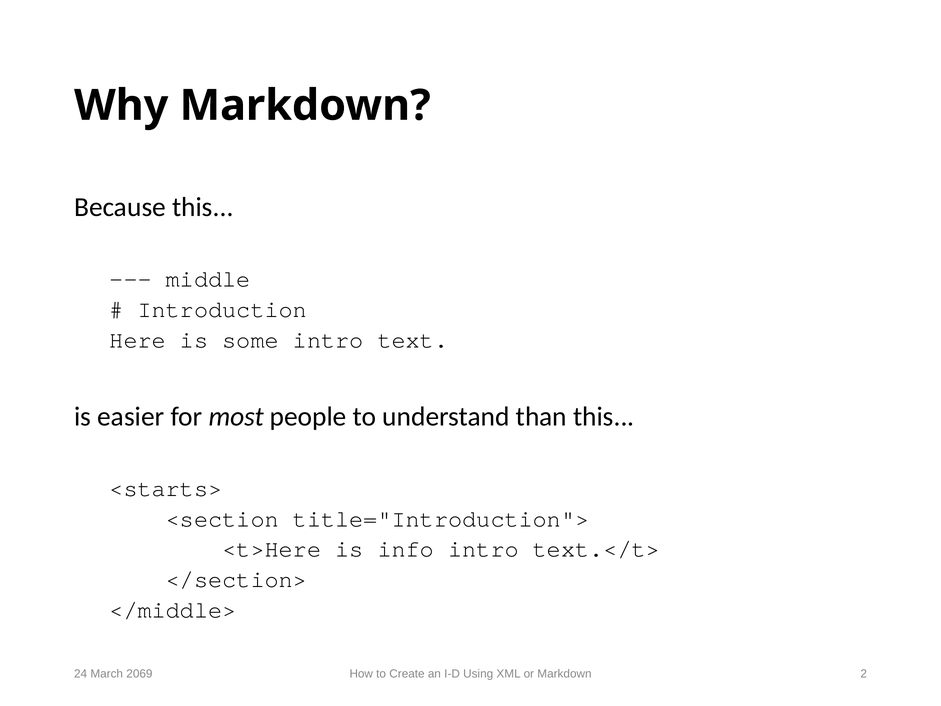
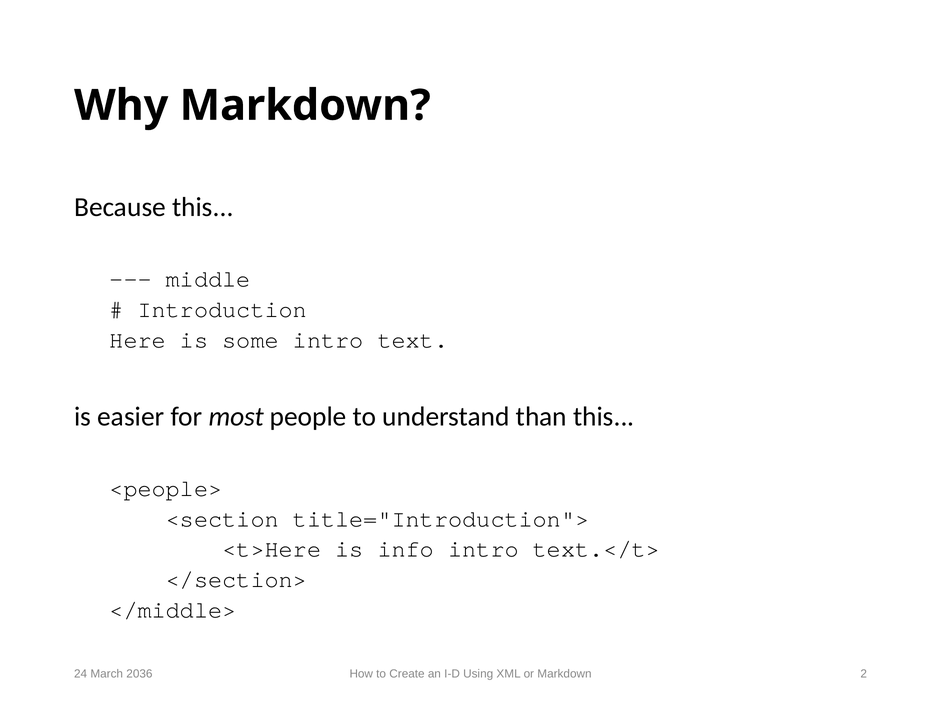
<starts>: <starts> -> <people> (166, 488)
2069: 2069 -> 2036 (139, 674)
